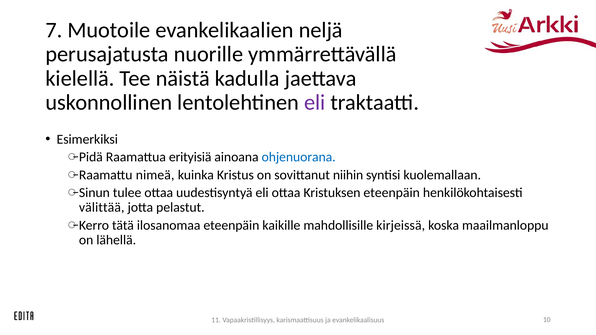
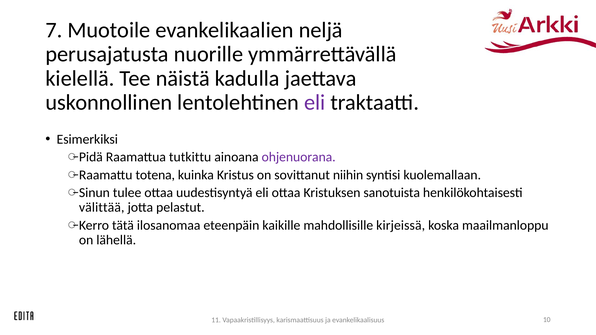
erityisiä: erityisiä -> tutkittu (190, 157)
ohjenuorana colour: blue -> purple (299, 157)
nimeä: nimeä -> totena (155, 175)
Kristuksen eteenpäin: eteenpäin -> sanotuista (392, 193)
